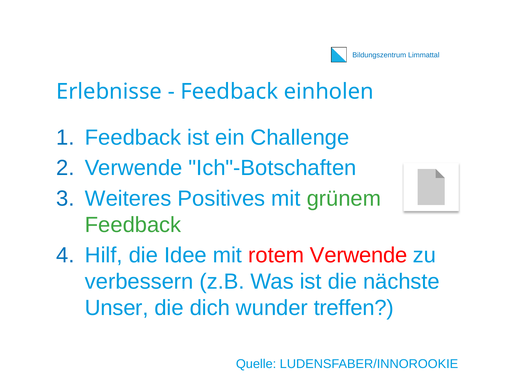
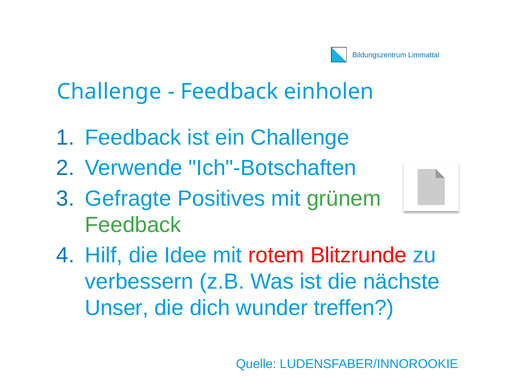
Erlebnisse: Erlebnisse -> Challenge (109, 92)
Weiteres: Weiteres -> Gefragte (128, 199)
rotem Verwende: Verwende -> Blitzrunde (359, 256)
